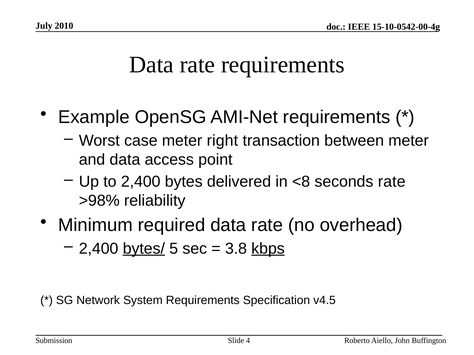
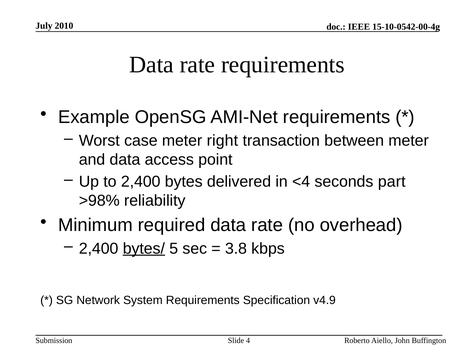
<8: <8 -> <4 (301, 182)
seconds rate: rate -> part (392, 182)
kbps underline: present -> none (268, 249)
v4.5: v4.5 -> v4.9 (325, 301)
